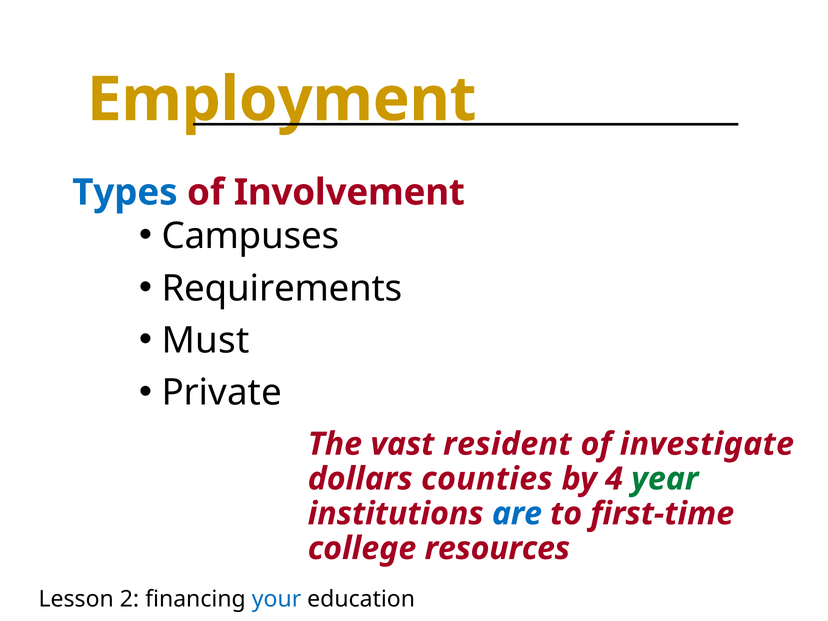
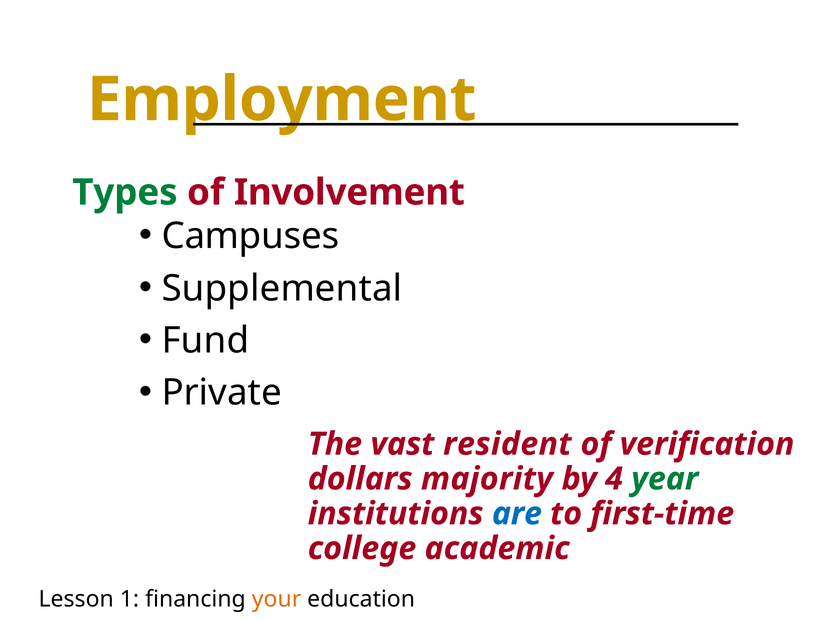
Types colour: blue -> green (125, 192)
Requirements: Requirements -> Supplemental (282, 288)
Must: Must -> Fund (206, 341)
investigate: investigate -> verification (707, 444)
counties: counties -> majority (487, 479)
resources: resources -> academic (497, 548)
2: 2 -> 1 (129, 599)
your colour: blue -> orange (277, 599)
